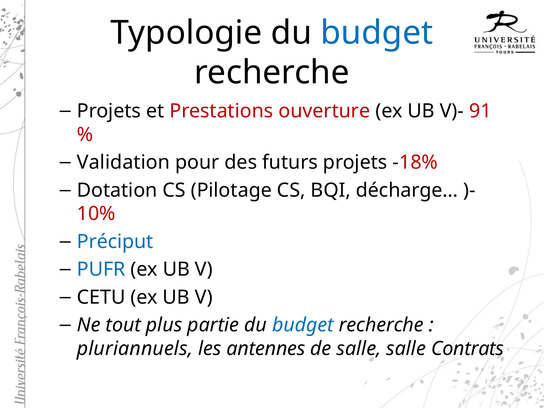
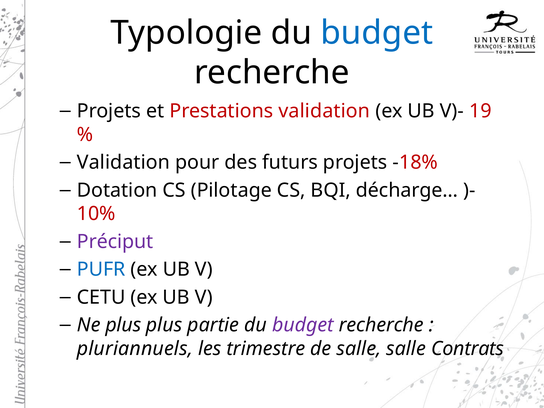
Prestations ouverture: ouverture -> validation (324, 111)
91: 91 -> 19 (480, 111)
Préciput colour: blue -> purple (115, 242)
Ne tout: tout -> plus (123, 325)
budget colour: blue -> purple (303, 325)
antennes: antennes -> trimestre (266, 349)
